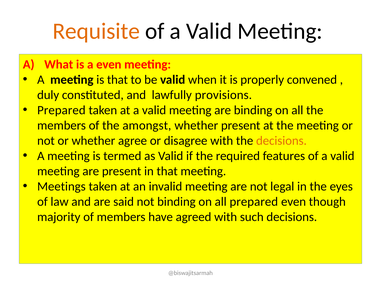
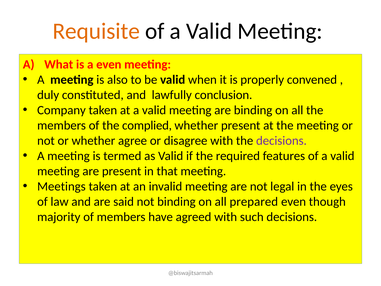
is that: that -> also (117, 80)
provisions: provisions -> conclusion (223, 95)
Prepared: Prepared -> Company (61, 110)
amongst: amongst -> complied (147, 125)
decisions colour: orange -> purple (281, 141)
